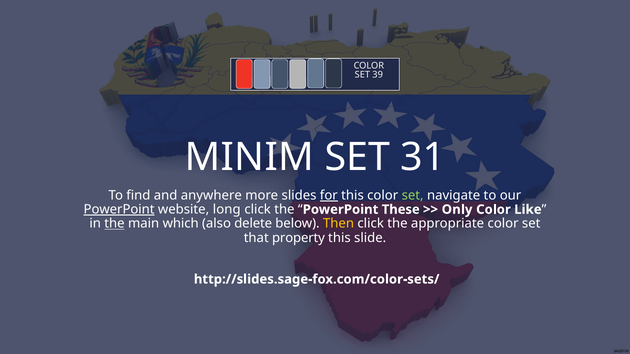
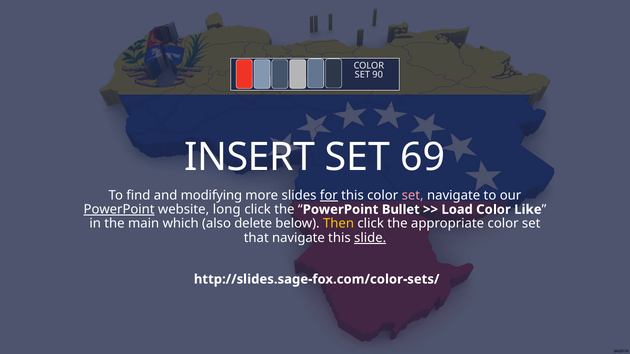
39: 39 -> 90 (378, 75)
MINIM: MINIM -> INSERT (250, 157)
31: 31 -> 69 (423, 157)
anywhere: anywhere -> modifying (211, 196)
set colour: light green -> pink (413, 196)
These: These -> Bullet (401, 210)
Only: Only -> Load (457, 210)
the underline: present -> none (114, 224)
that property: property -> navigate (298, 238)
slide underline: none -> present (370, 238)
